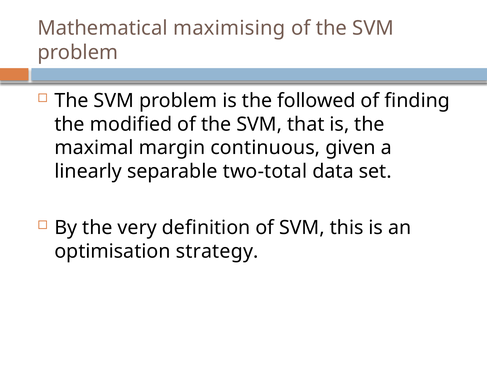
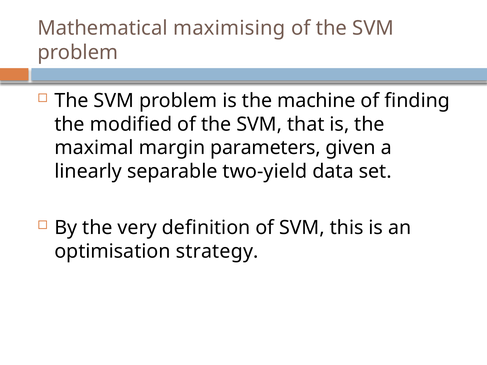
followed: followed -> machine (316, 101)
continuous: continuous -> parameters (265, 148)
two-total: two-total -> two-yield (265, 171)
